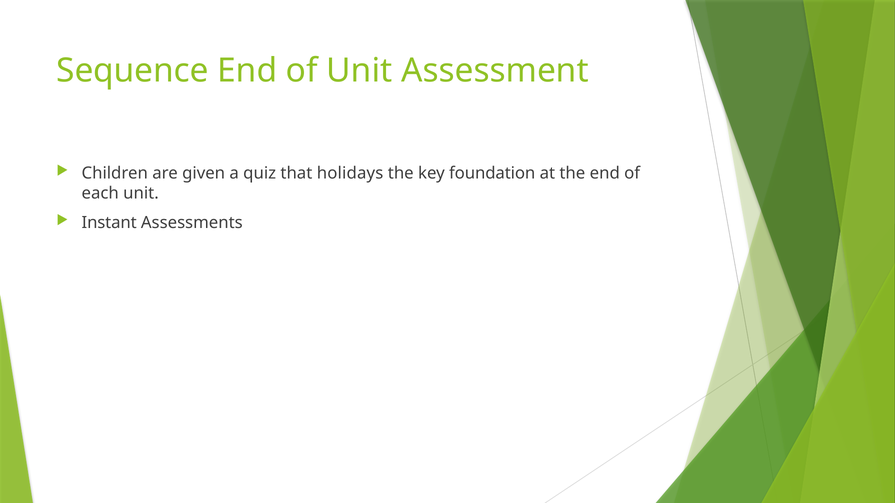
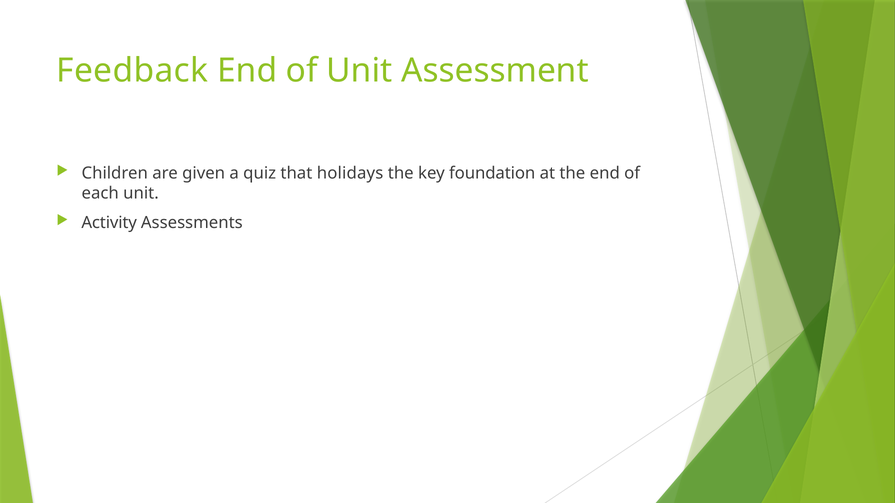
Sequence: Sequence -> Feedback (132, 71)
Instant: Instant -> Activity (109, 223)
